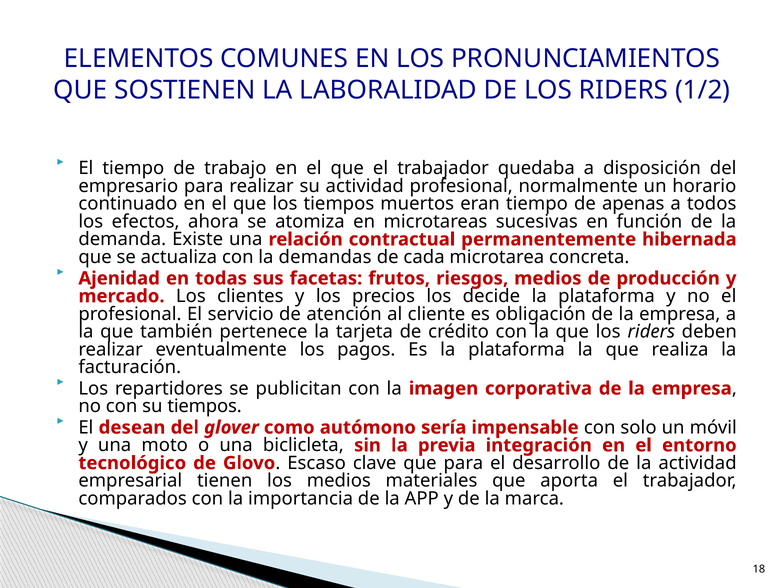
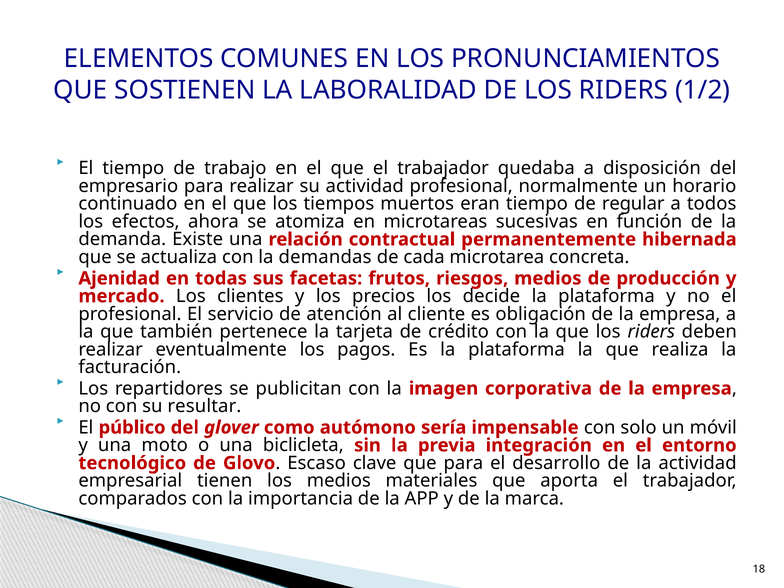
apenas: apenas -> regular (633, 204)
su tiempos: tiempos -> resultar (204, 406)
desean: desean -> público (132, 428)
